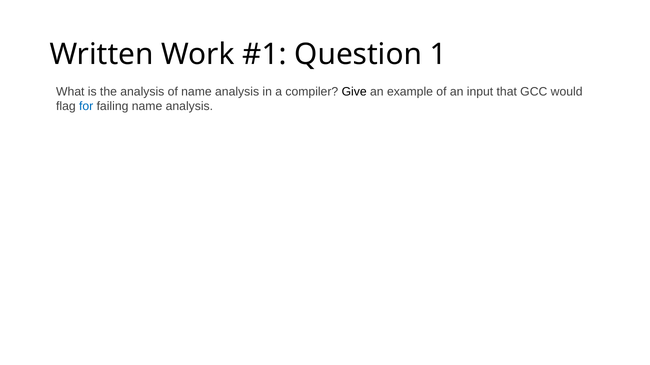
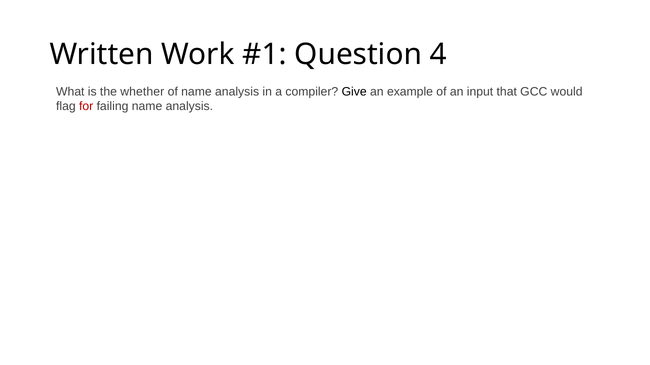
1: 1 -> 4 (438, 55)
the analysis: analysis -> whether (142, 92)
for colour: blue -> red (86, 106)
